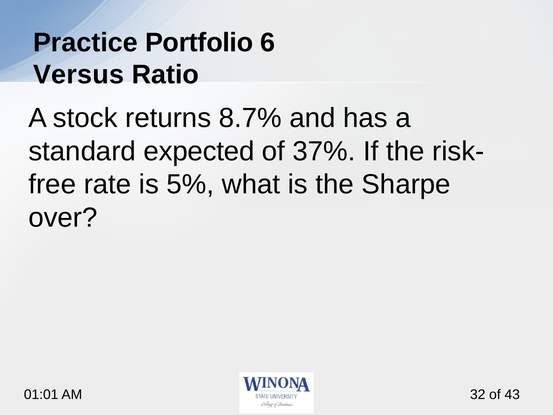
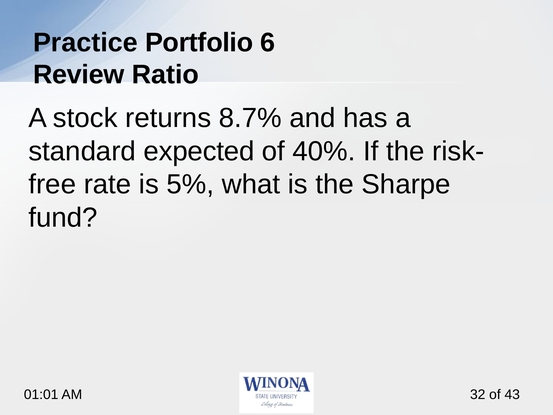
Versus: Versus -> Review (79, 75)
37%: 37% -> 40% (324, 151)
over: over -> fund (63, 218)
